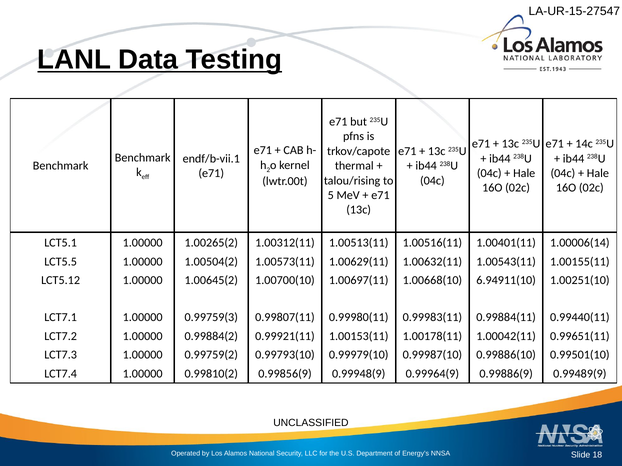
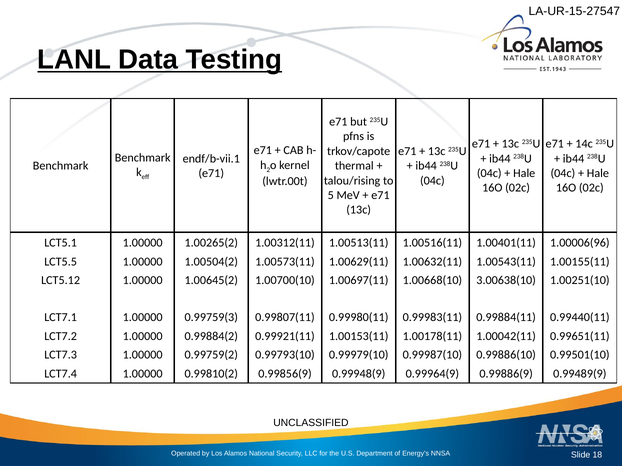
1.00006(14: 1.00006(14 -> 1.00006(96 (580, 243)
6.94911(10: 6.94911(10 -> 3.00638(10 (506, 281)
